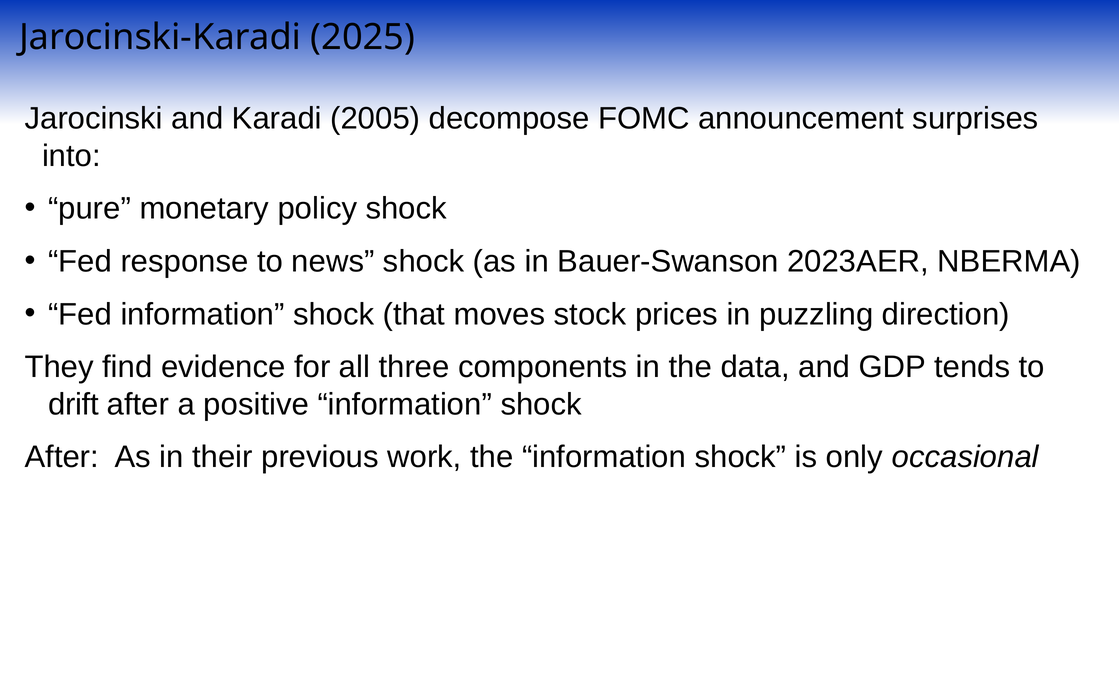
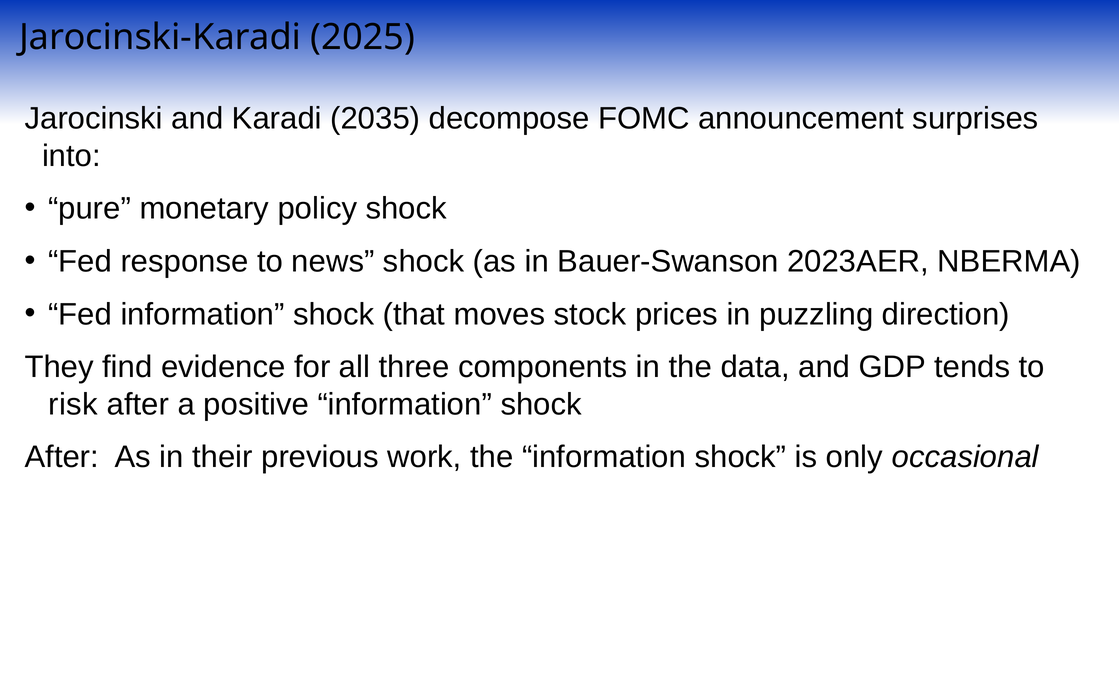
2005: 2005 -> 2035 (375, 119)
drift: drift -> risk (73, 405)
